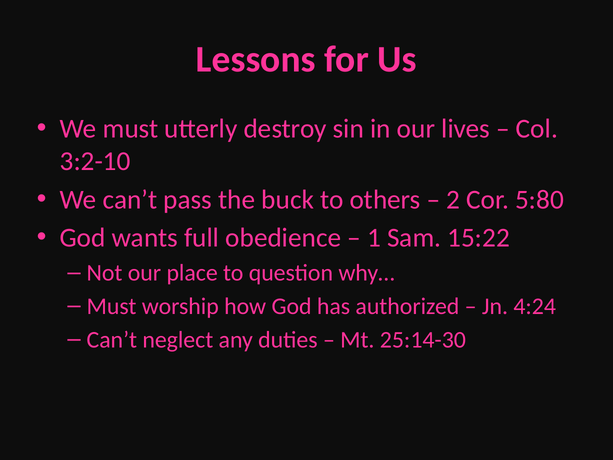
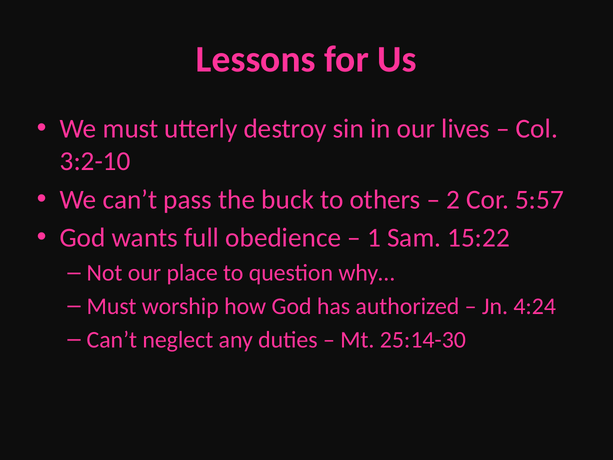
5:80: 5:80 -> 5:57 (539, 199)
